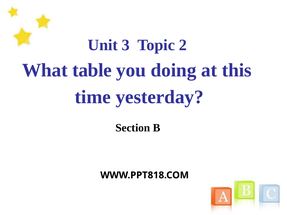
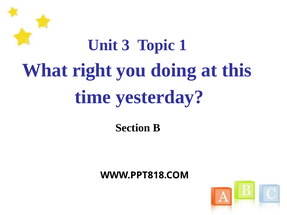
2: 2 -> 1 (183, 45)
table: table -> right (92, 70)
